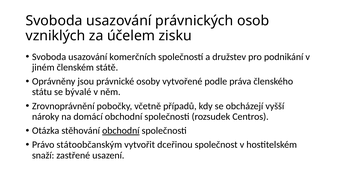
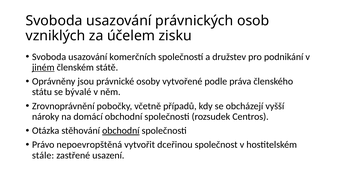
jiném underline: none -> present (43, 68)
státoobčanským: státoobčanským -> nepoevropštěná (89, 145)
snaží: snaží -> stále (43, 156)
